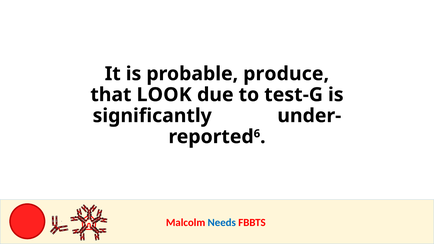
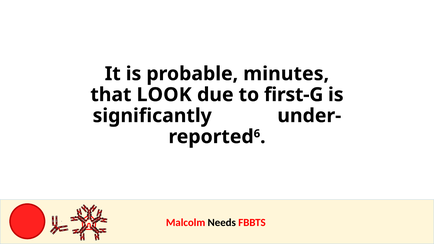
produce: produce -> minutes (286, 74)
test-G: test-G -> first-G (294, 95)
Needs colour: blue -> black (222, 223)
